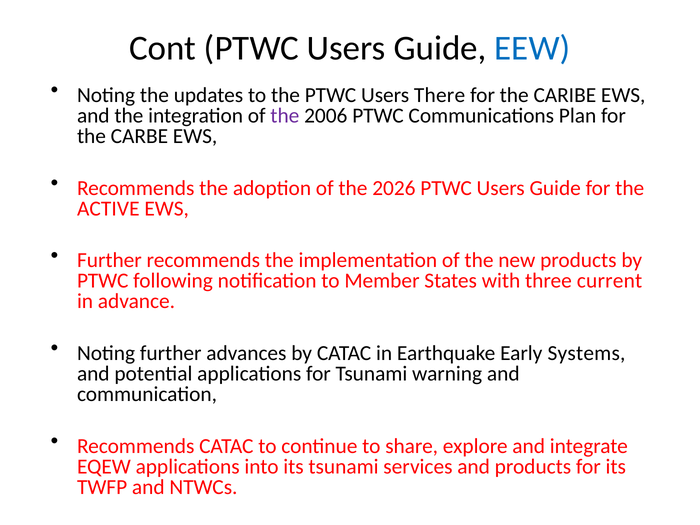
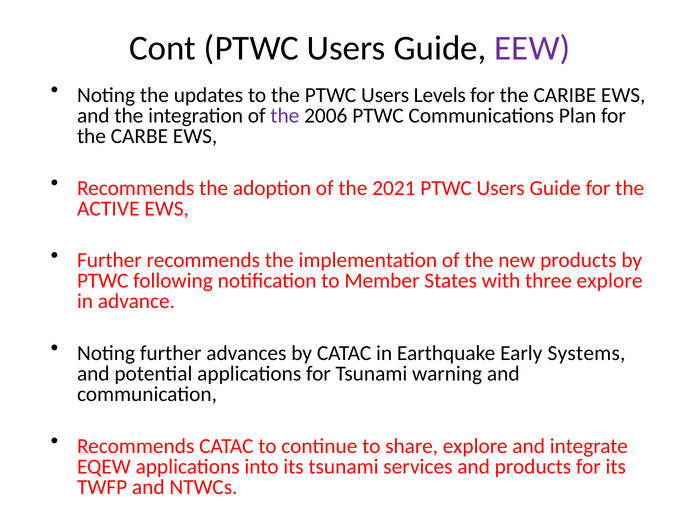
EEW colour: blue -> purple (532, 48)
There: There -> Levels (440, 95)
2026: 2026 -> 2021 (394, 188)
three current: current -> explore (610, 281)
